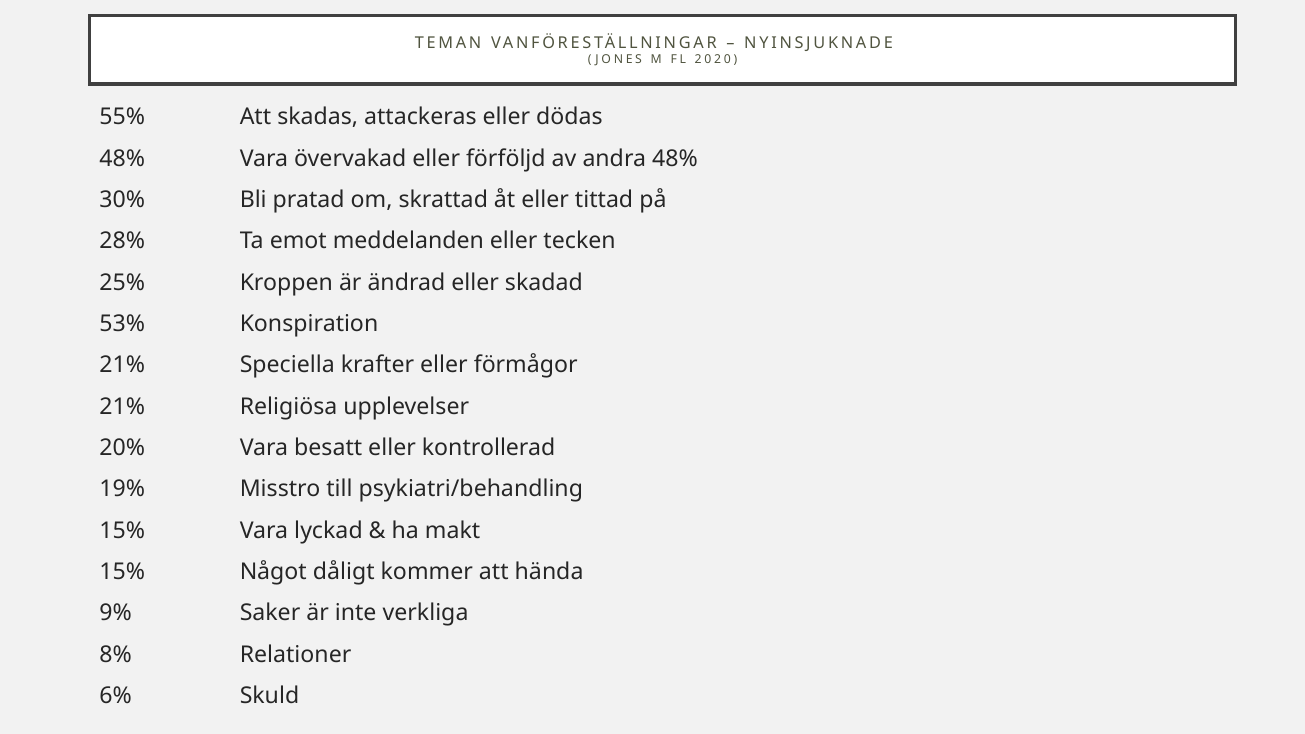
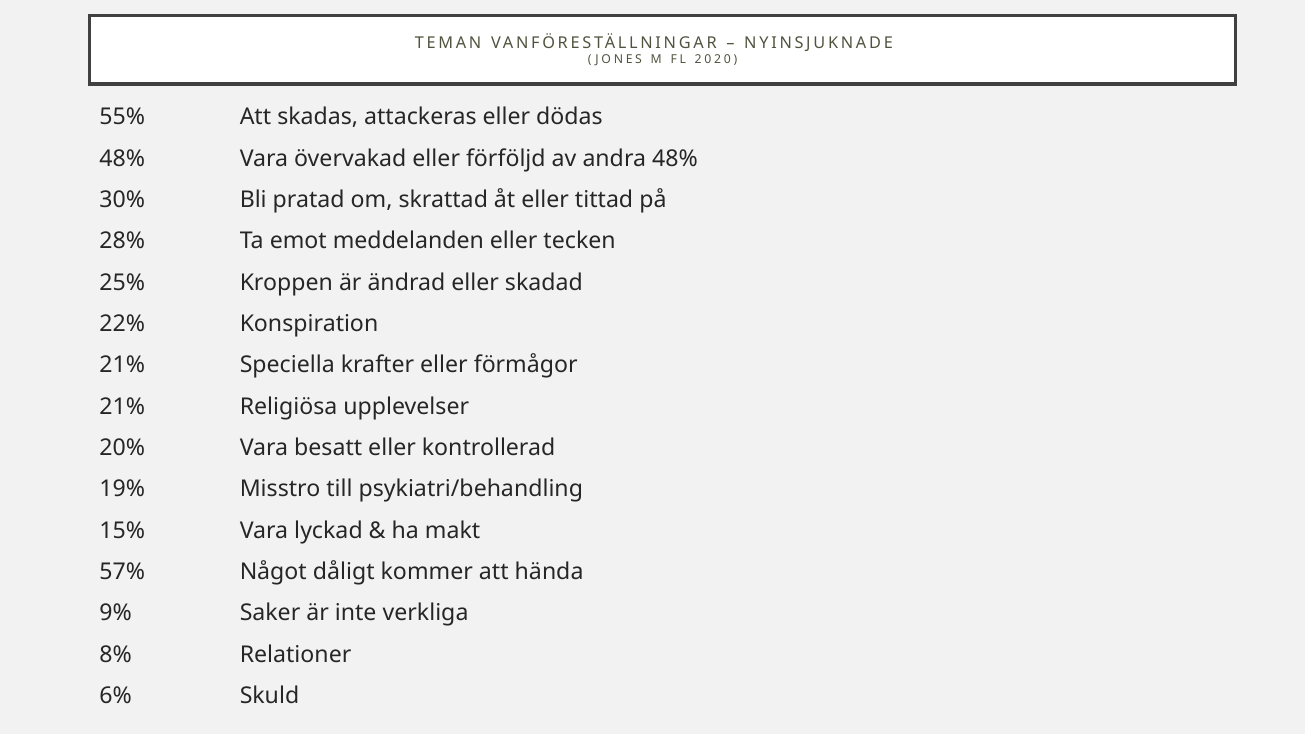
53%: 53% -> 22% (122, 324)
15%: 15% -> 57% (122, 572)
